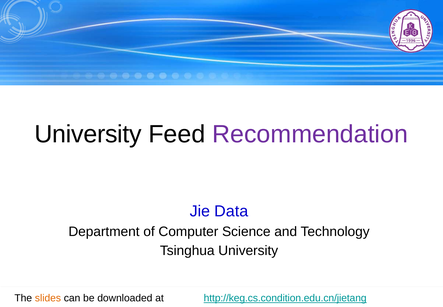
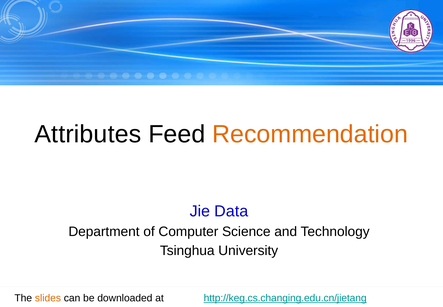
University: University -> Attributes (88, 134)
Recommendation colour: purple -> orange (310, 134)
http://keg.cs.condition.edu.cn/jietang: http://keg.cs.condition.edu.cn/jietang -> http://keg.cs.changing.edu.cn/jietang (285, 298)
